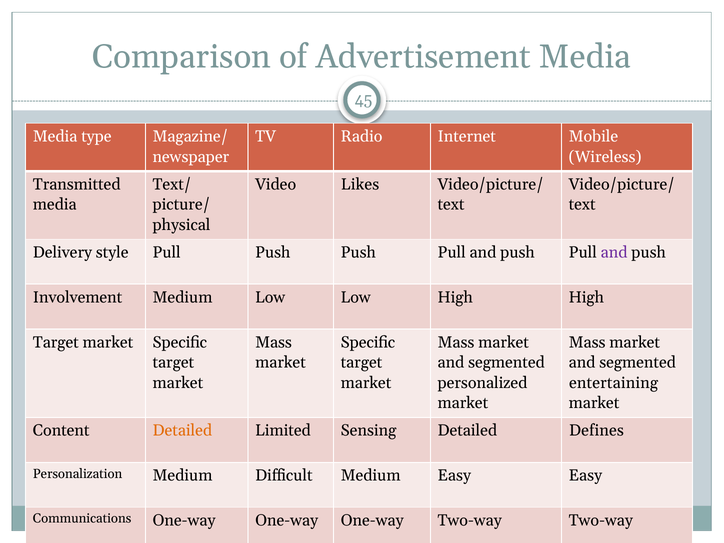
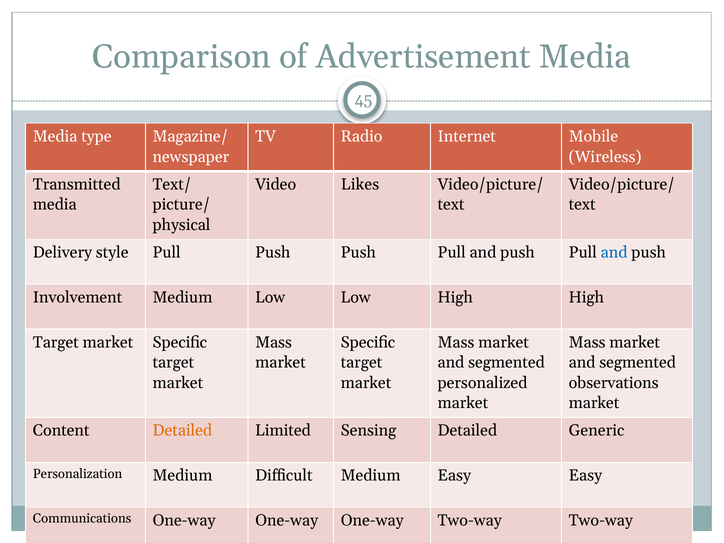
and colour: purple -> blue (614, 252)
entertaining: entertaining -> observations (614, 383)
Defines: Defines -> Generic (597, 431)
